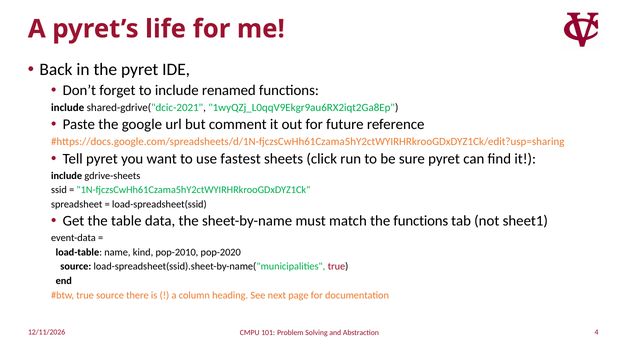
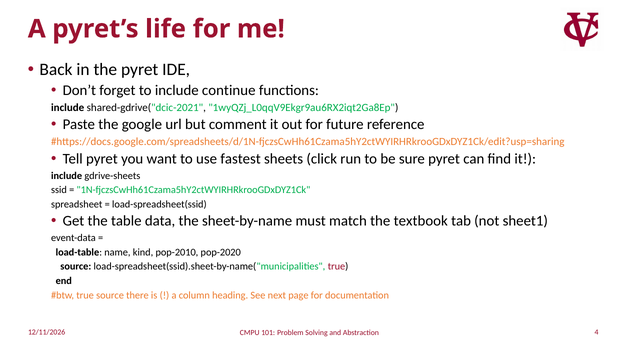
renamed: renamed -> continue (229, 90)
the functions: functions -> textbook (421, 221)
